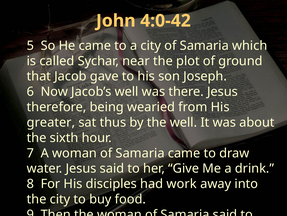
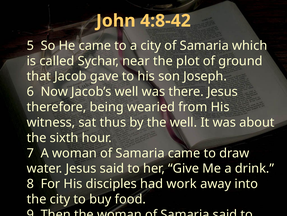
4:0-42: 4:0-42 -> 4:8-42 (165, 21)
greater: greater -> witness (51, 122)
